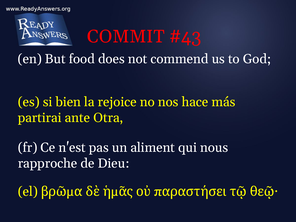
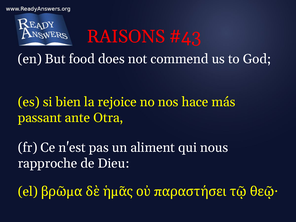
COMMIT: COMMIT -> RAISONS (126, 37)
partirai: partirai -> passant (40, 118)
